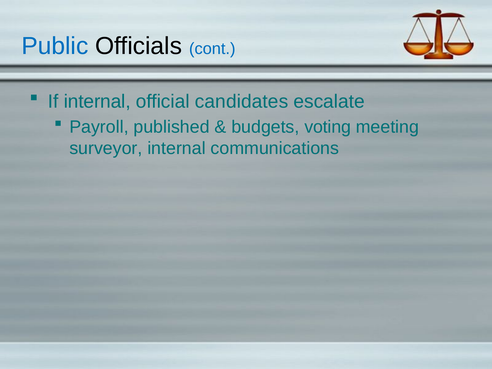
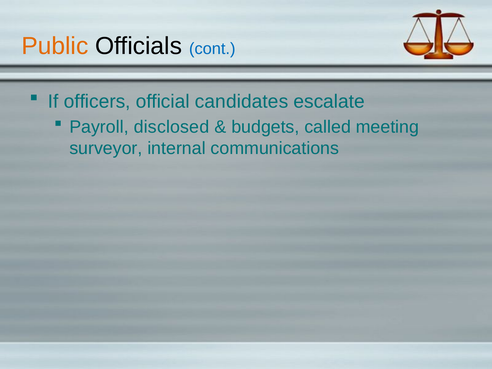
Public colour: blue -> orange (55, 46)
If internal: internal -> officers (97, 101)
published: published -> disclosed (172, 127)
voting: voting -> called (328, 127)
